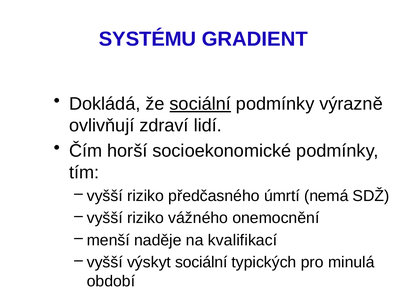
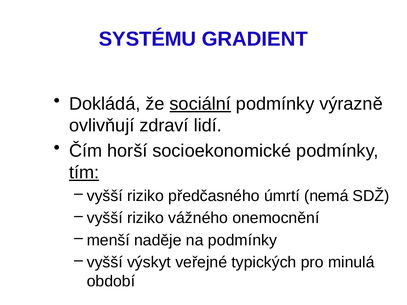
tím underline: none -> present (84, 173)
na kvalifikací: kvalifikací -> podmínky (243, 240)
výskyt sociální: sociální -> veřejné (201, 263)
